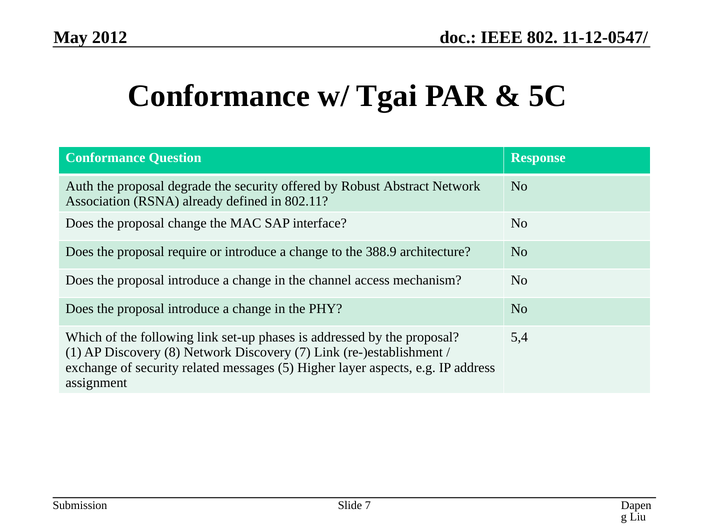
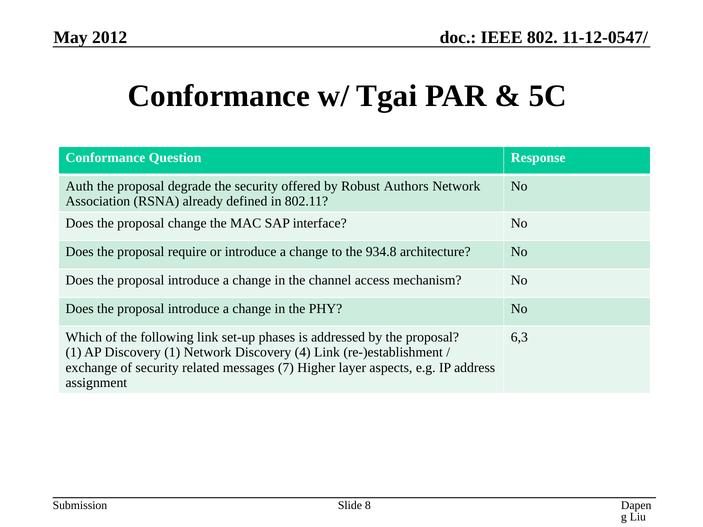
Abstract: Abstract -> Authors (406, 186)
388.9: 388.9 -> 934.8 (381, 252)
5,4: 5,4 -> 6,3 (519, 337)
Discovery 8: 8 -> 1 (172, 353)
Discovery 7: 7 -> 4 (303, 353)
5: 5 -> 7 (286, 368)
Slide 7: 7 -> 8 (368, 506)
